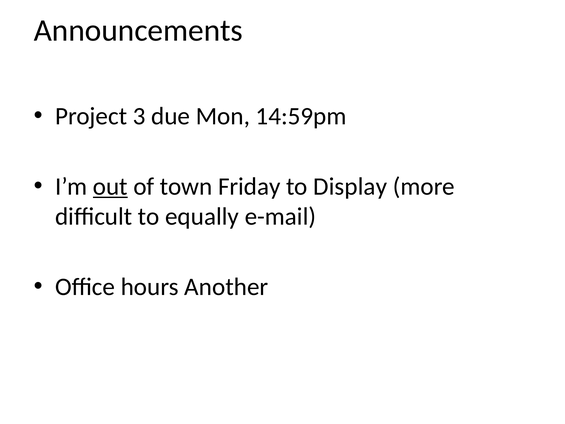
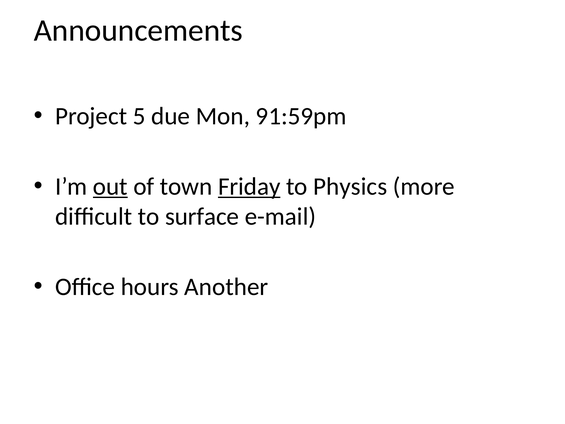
3: 3 -> 5 (139, 116)
14:59pm: 14:59pm -> 91:59pm (301, 116)
Friday underline: none -> present (249, 186)
Display: Display -> Physics (350, 186)
equally: equally -> surface (202, 217)
